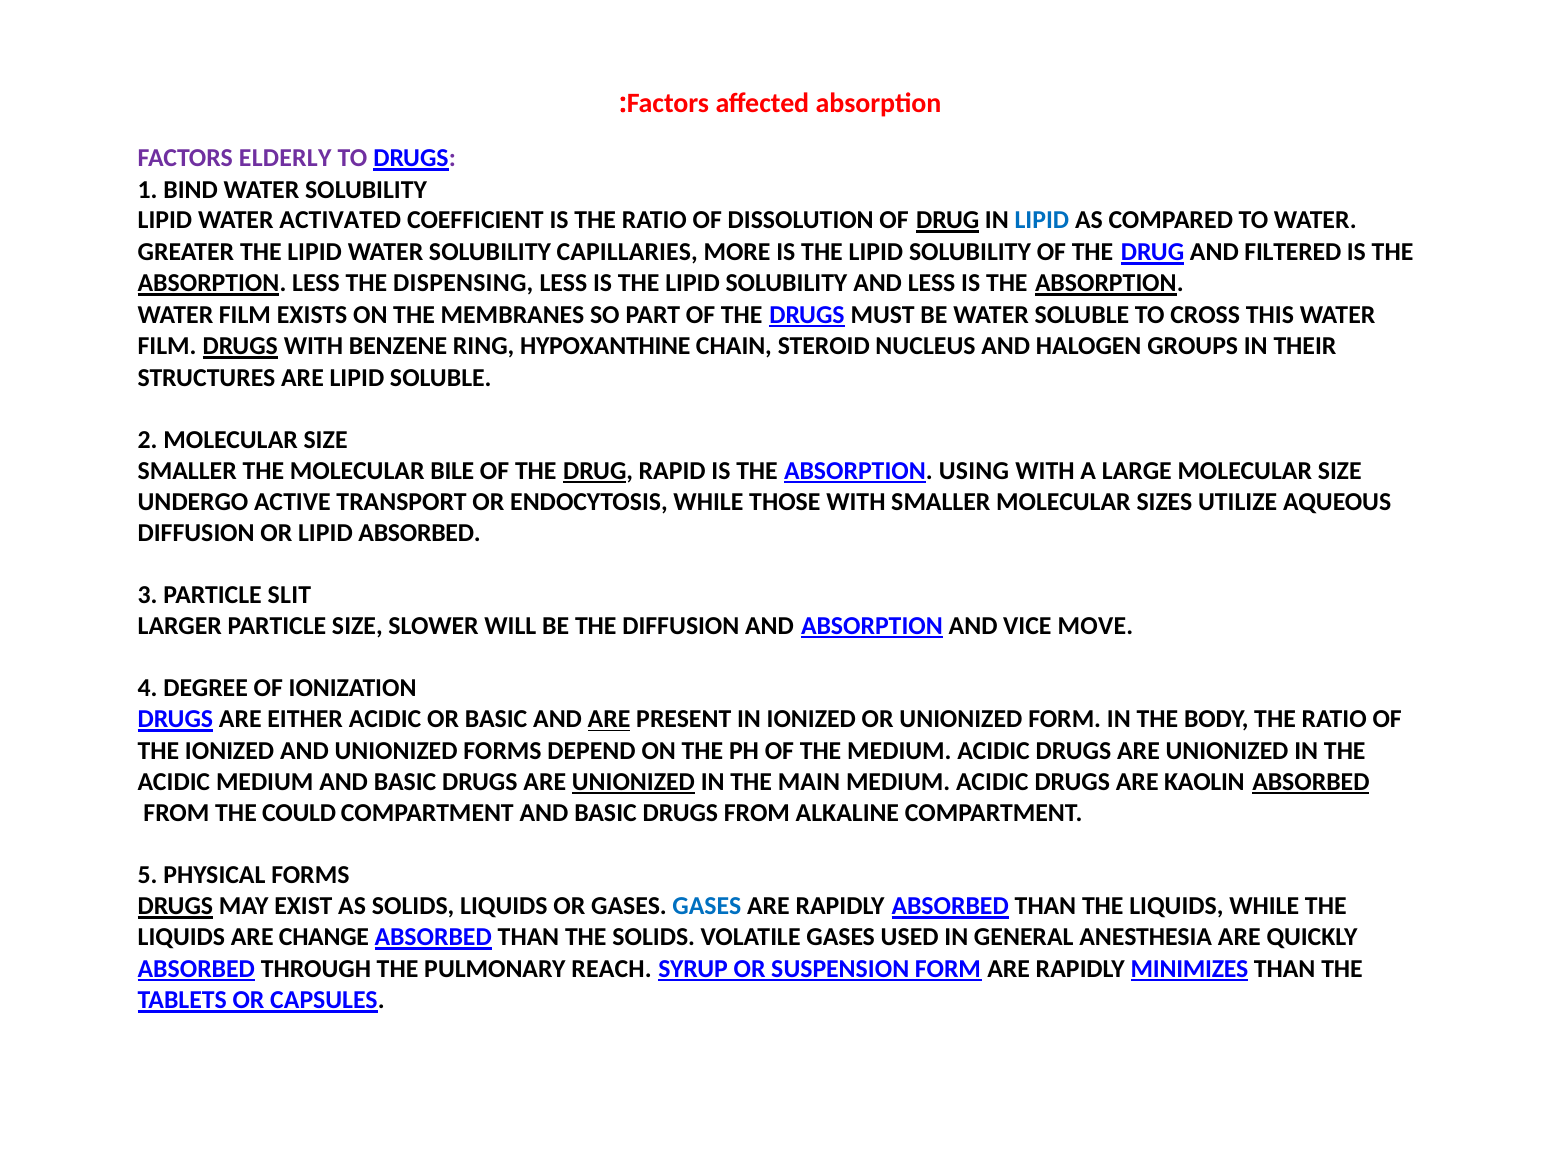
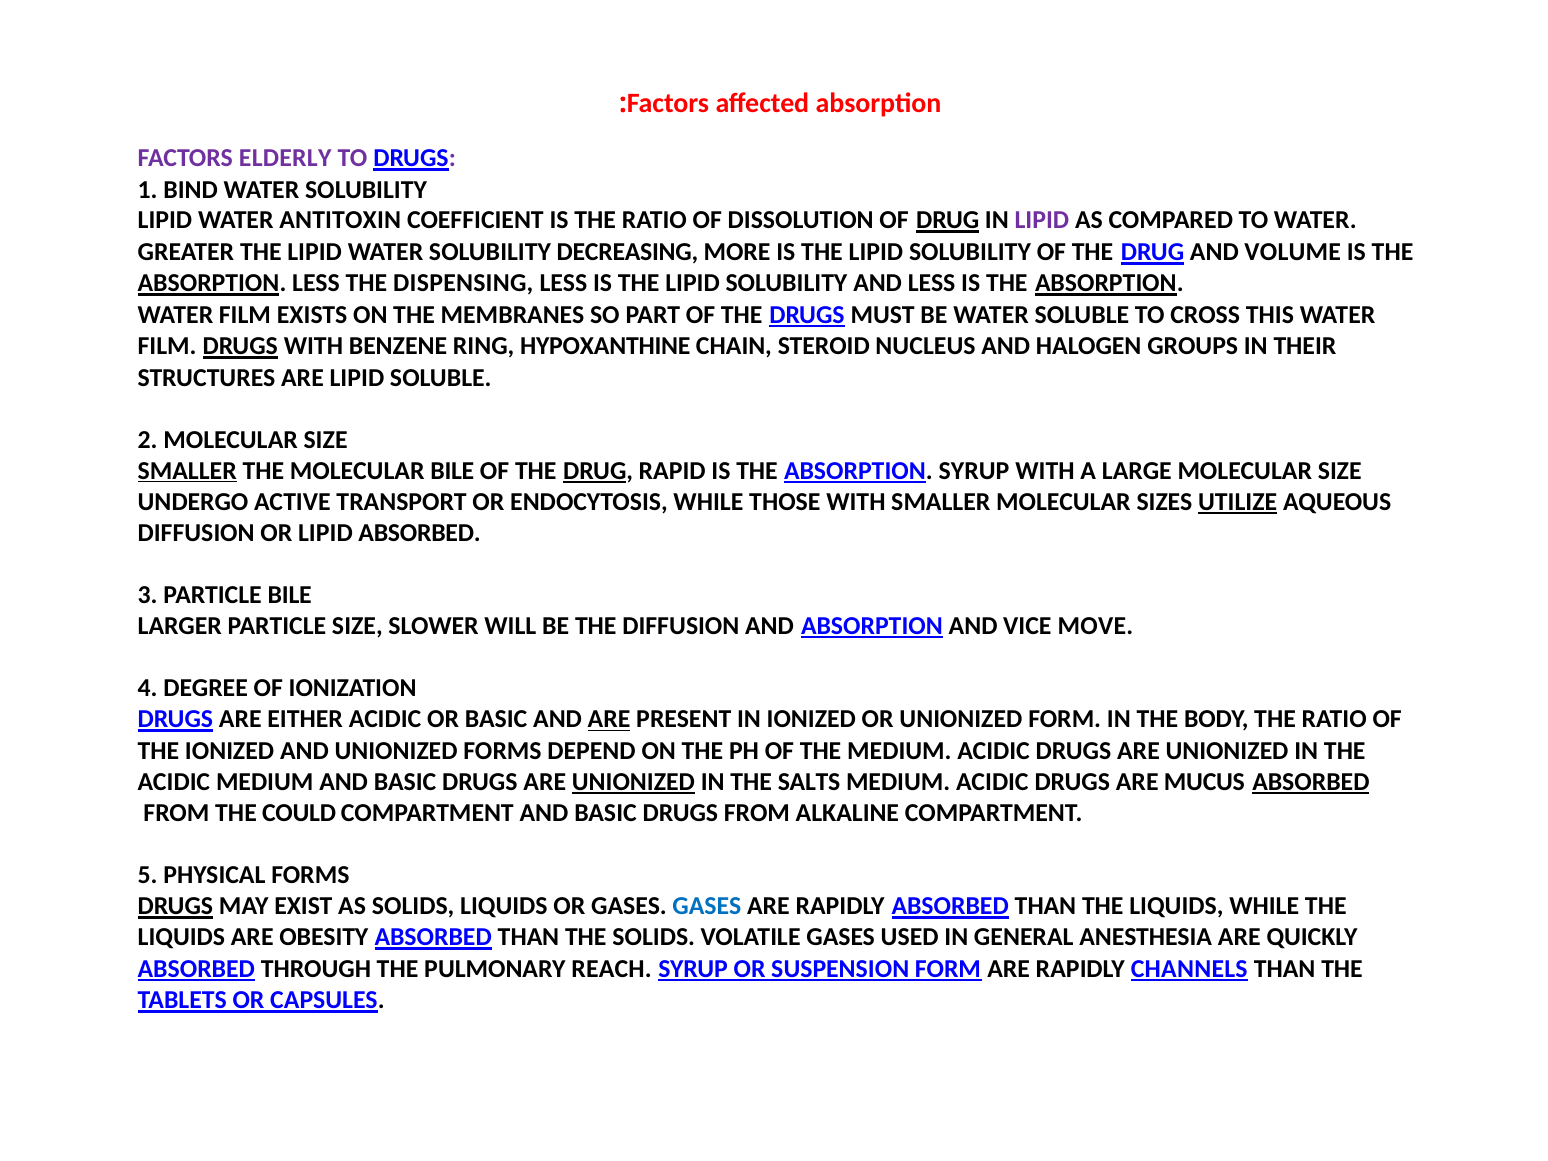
ACTIVATED: ACTIVATED -> ANTITOXIN (340, 220)
LIPID colour: blue -> purple (1042, 220)
CAPILLARIES: CAPILLARIES -> DECREASING (627, 252)
FILTERED: FILTERED -> VOLUME (1293, 252)
SMALLER underline: none -> present (187, 471)
ABSORPTION USING: USING -> SYRUP (974, 471)
UTILIZE underline: none -> present (1238, 502)
PARTICLE SLIT: SLIT -> BILE (290, 595)
MAIN: MAIN -> SALTS (809, 782)
KAOLIN: KAOLIN -> MUCUS (1204, 782)
CHANGE: CHANGE -> OBESITY (324, 937)
MINIMIZES: MINIMIZES -> CHANNELS (1189, 969)
